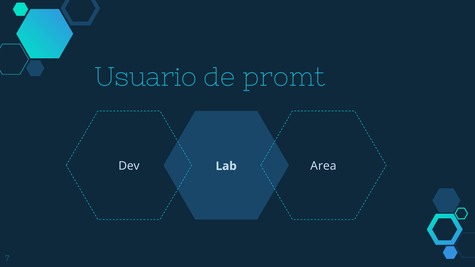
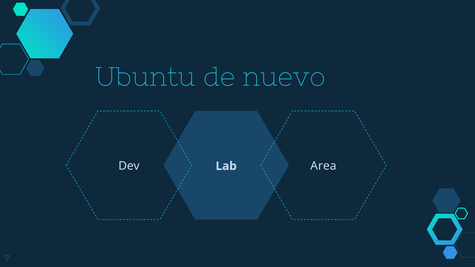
Usuario: Usuario -> Ubuntu (145, 77)
promt: promt -> nuevo (284, 77)
